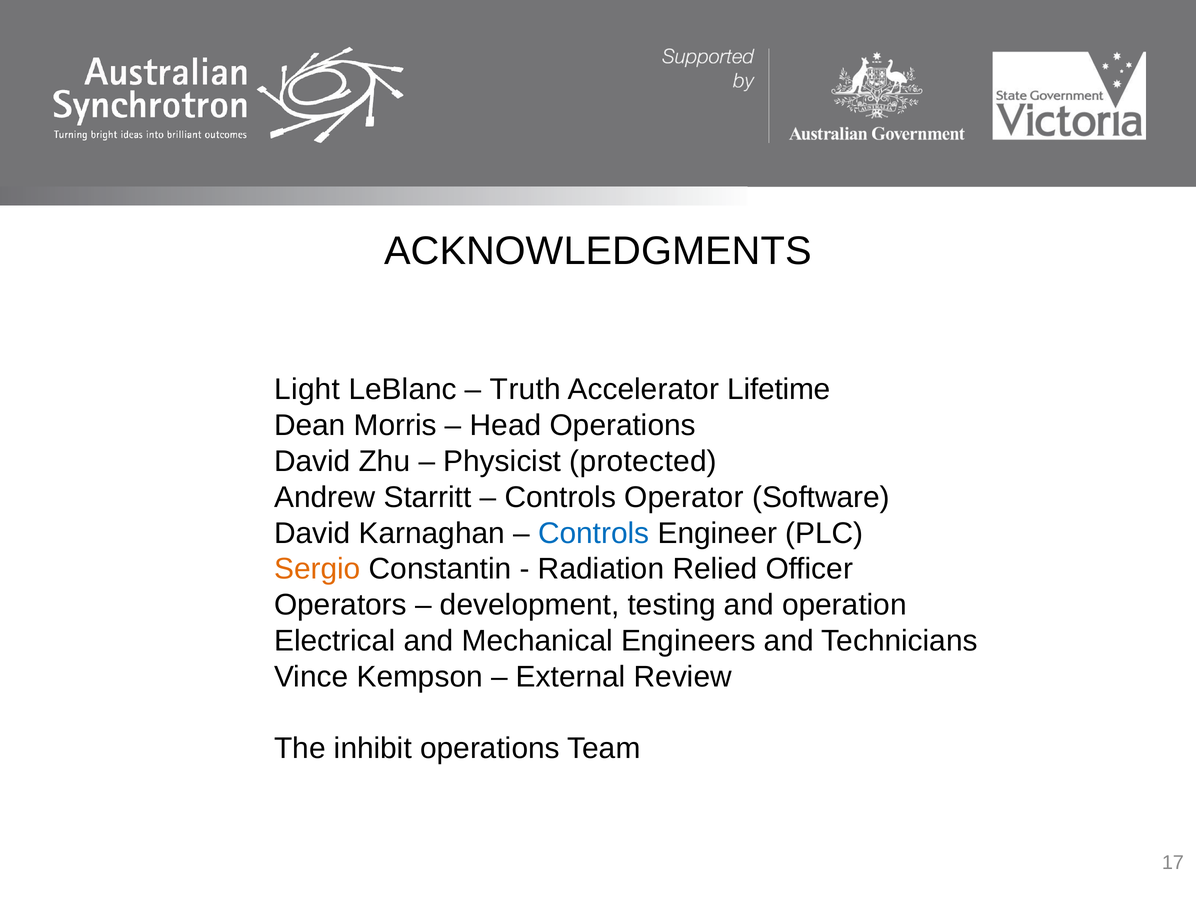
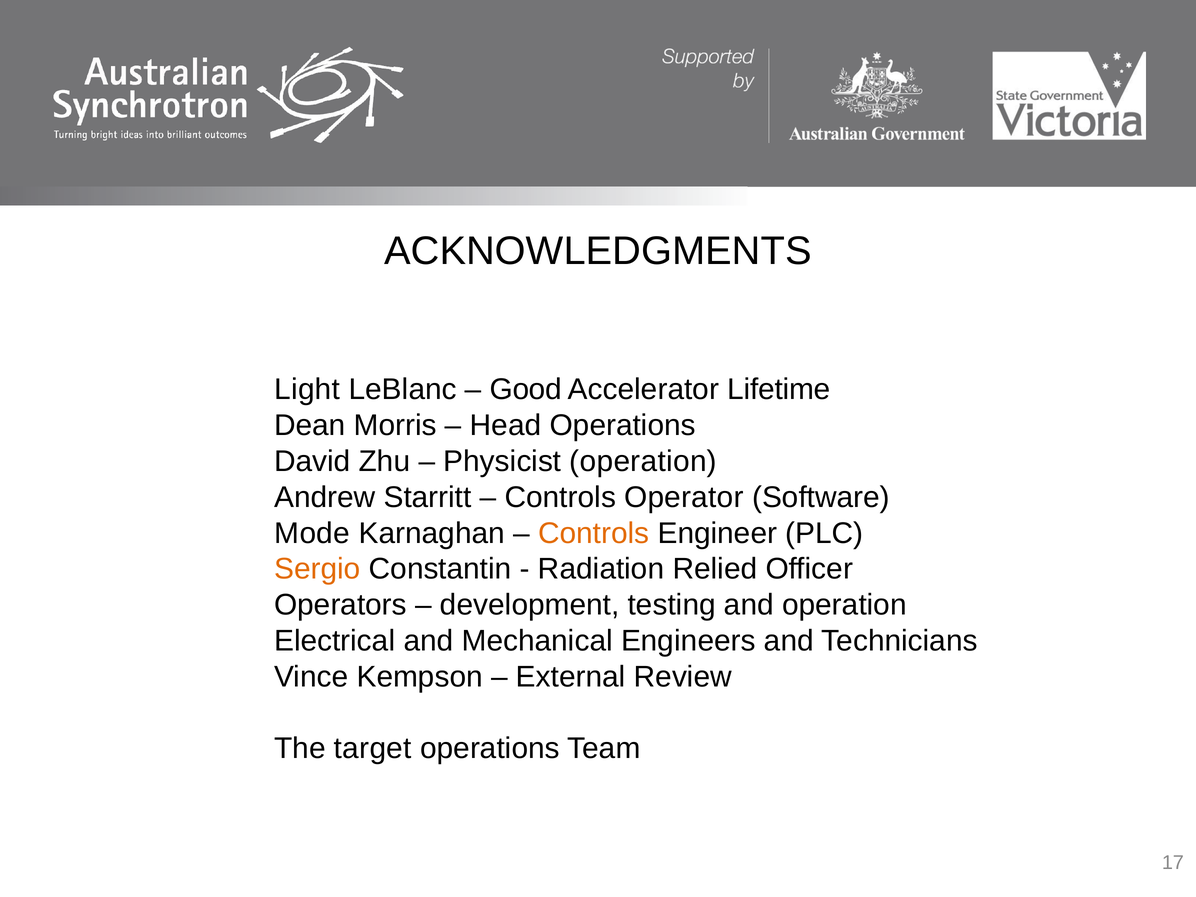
Truth: Truth -> Good (526, 390)
Physicist protected: protected -> operation (643, 461)
David: David -> Mode (312, 533)
Controls colour: blue -> orange (594, 533)
inhibit: inhibit -> target (373, 748)
